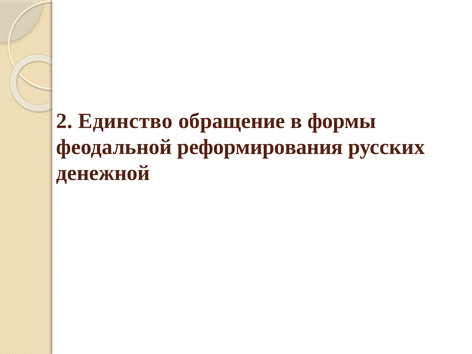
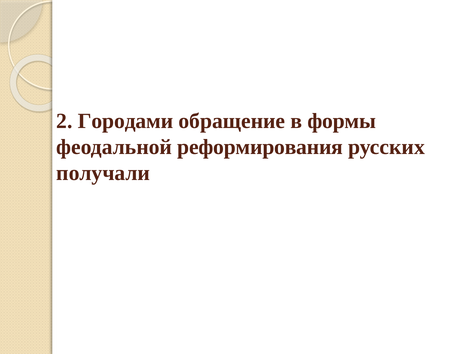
Единство: Единство -> Городами (126, 121)
денежной: денежной -> получали (103, 173)
